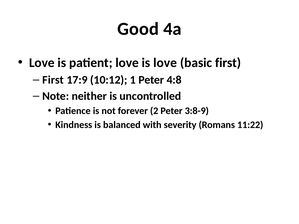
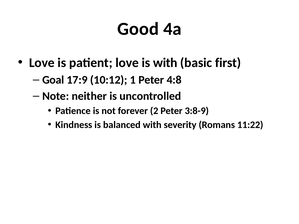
is love: love -> with (165, 63)
First: First -> Goal (53, 80)
